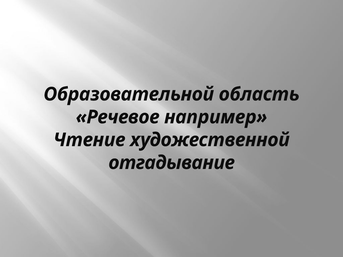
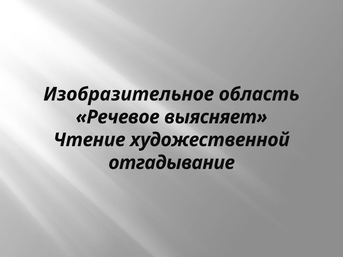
Образовательной: Образовательной -> Изобразительное (129, 94)
например: например -> выясняет (216, 117)
